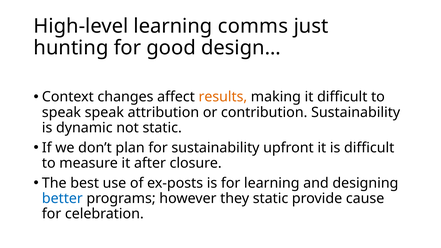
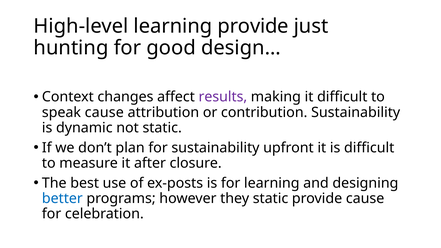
learning comms: comms -> provide (253, 26)
results colour: orange -> purple (223, 97)
speak speak: speak -> cause (104, 112)
